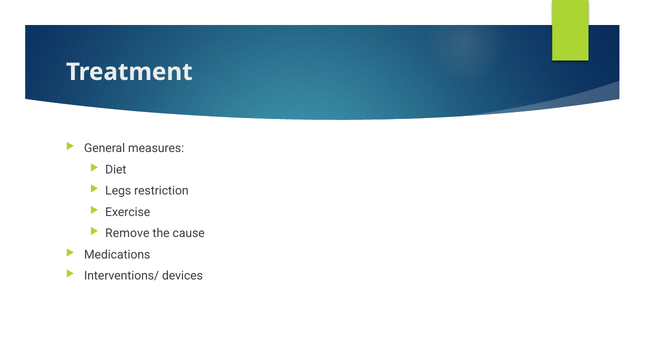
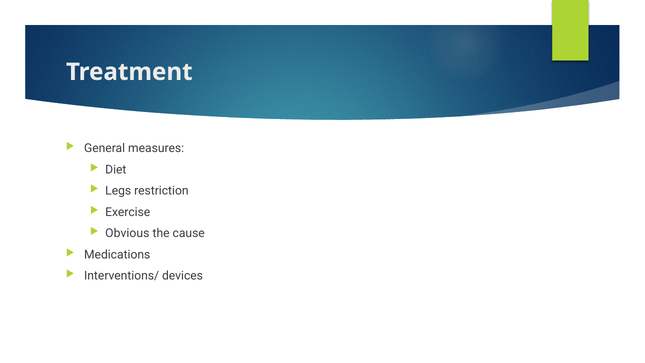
Remove: Remove -> Obvious (127, 233)
